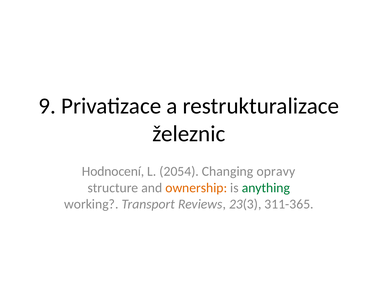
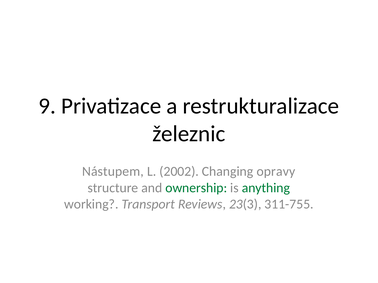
Hodnocení: Hodnocení -> Nástupem (113, 172)
2054: 2054 -> 2002 (179, 172)
ownership colour: orange -> green (196, 188)
311-365: 311-365 -> 311-755 (289, 205)
